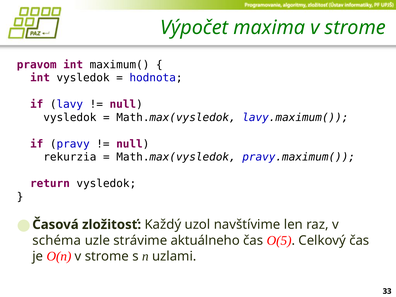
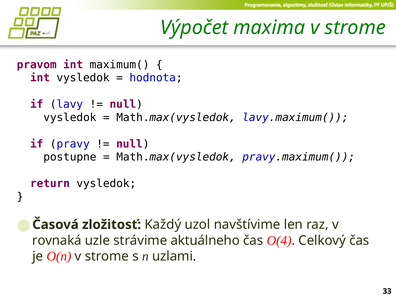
rekurzia: rekurzia -> postupne (70, 157)
schéma: schéma -> rovnaká (57, 240)
O(5: O(5 -> O(4 (279, 240)
